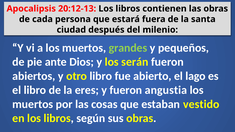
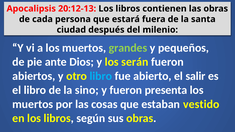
libro colour: white -> light blue (101, 76)
lago: lago -> salir (196, 76)
eres: eres -> sino (87, 90)
angustia: angustia -> presenta (166, 90)
